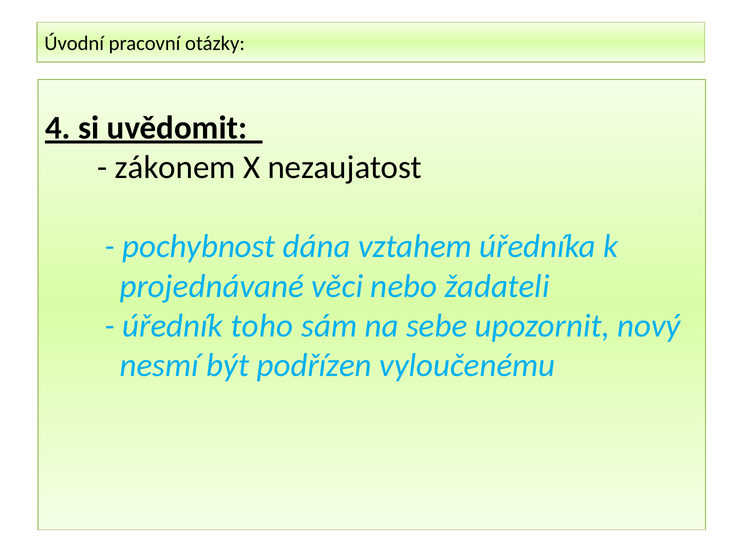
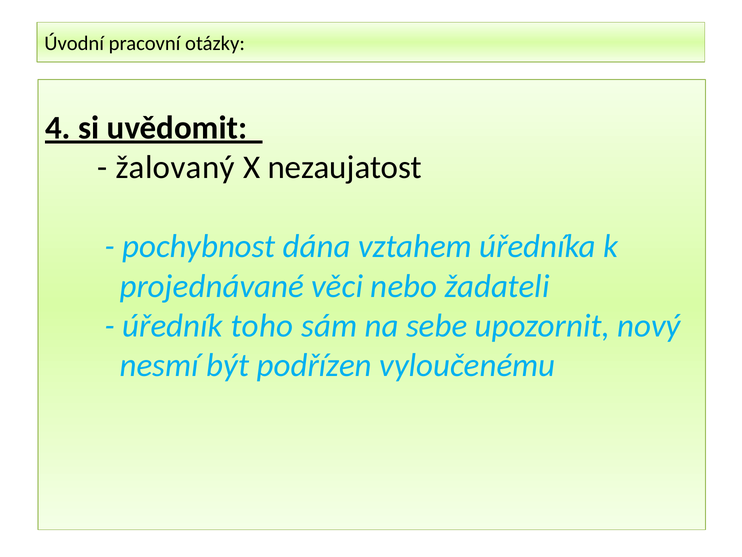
zákonem: zákonem -> žalovaný (175, 167)
